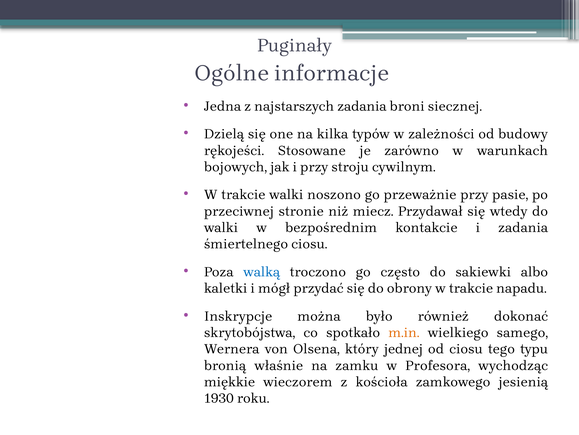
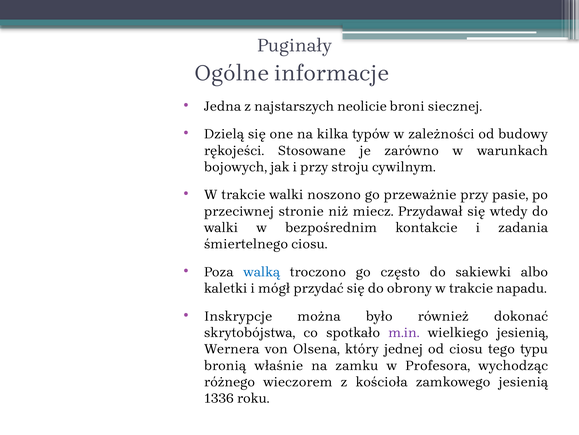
najstarszych zadania: zadania -> neolicie (362, 106)
m.in colour: orange -> purple (404, 332)
wielkiego samego: samego -> jesienią (522, 332)
miękkie: miękkie -> różnego (230, 381)
1930: 1930 -> 1336 (219, 398)
